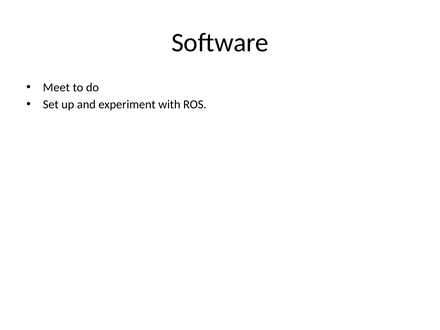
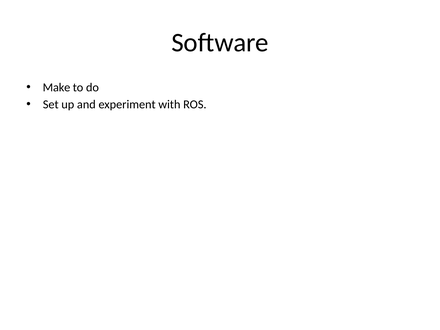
Meet: Meet -> Make (57, 87)
